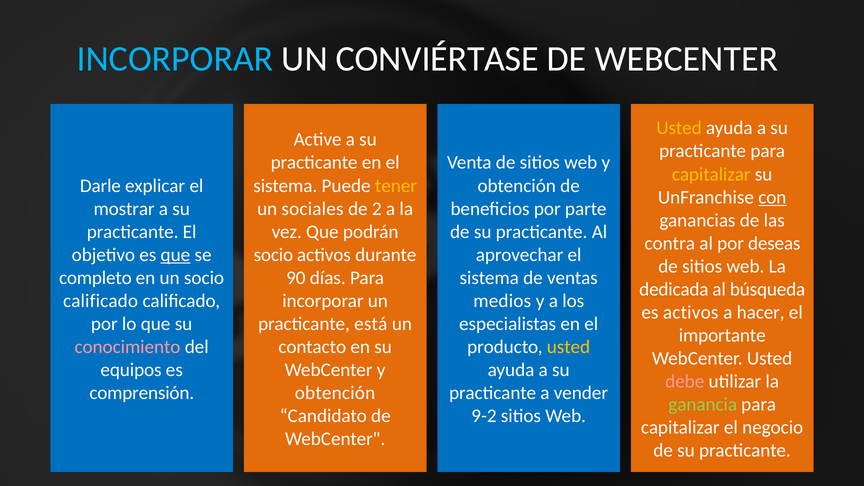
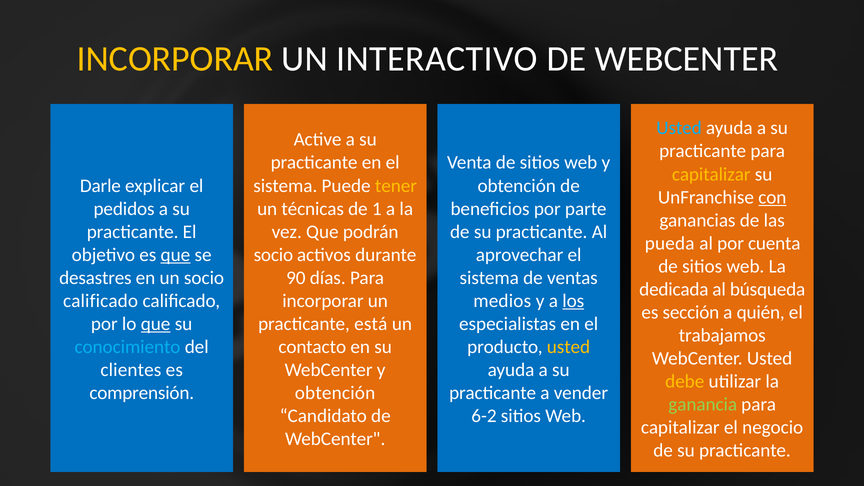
INCORPORAR colour: light blue -> yellow (175, 59)
CONVIÉRTASE: CONVIÉRTASE -> INTERACTIVO (437, 59)
Usted colour: yellow -> light blue (679, 128)
mostrar: mostrar -> pedidos (124, 209)
sociales: sociales -> técnicas (313, 209)
2: 2 -> 1 (377, 209)
contra: contra -> pueda (670, 243)
deseas: deseas -> cuenta (774, 243)
completo: completo -> desastres (95, 278)
los underline: none -> present (573, 301)
es activos: activos -> sección (691, 312)
hacer: hacer -> quién (761, 312)
que underline: none -> present (156, 324)
importante: importante -> trabajamos (722, 335)
conocimiento colour: pink -> light blue (128, 347)
equipos: equipos -> clientes (131, 370)
debe colour: pink -> yellow (685, 381)
9-2: 9-2 -> 6-2 (484, 416)
